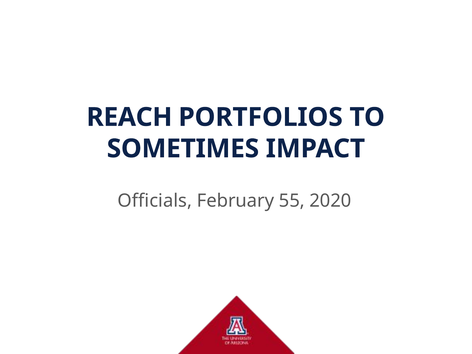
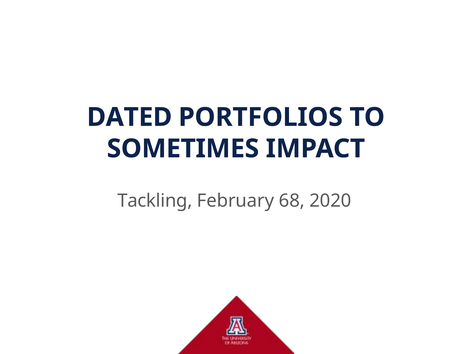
REACH: REACH -> DATED (129, 117)
Officials: Officials -> Tackling (155, 201)
55: 55 -> 68 (292, 201)
